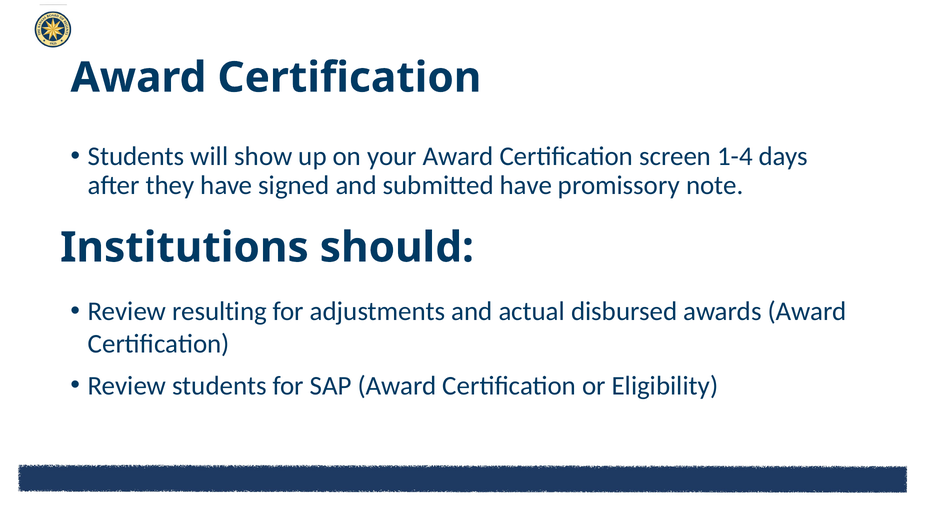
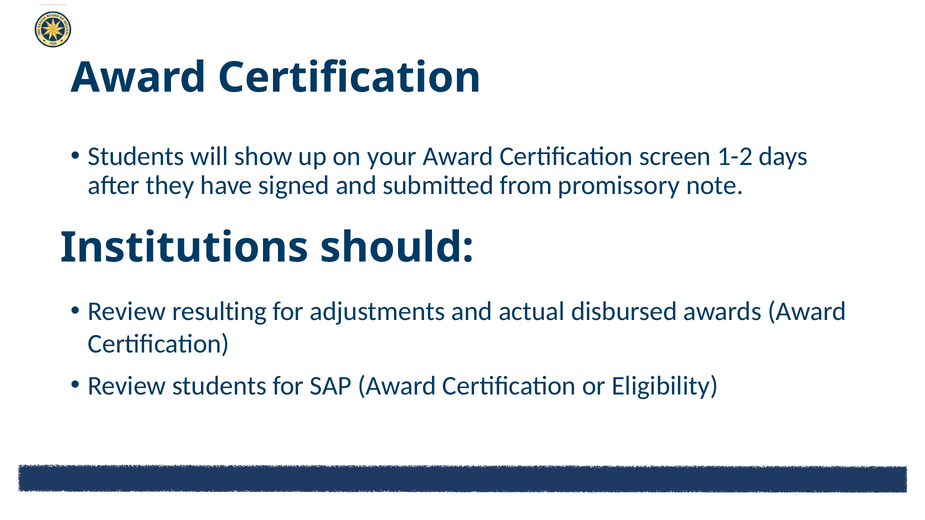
1-4: 1-4 -> 1-2 (735, 156)
submitted have: have -> from (526, 186)
